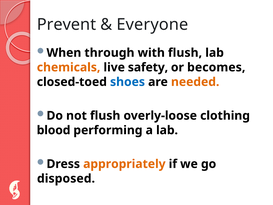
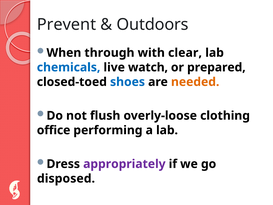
Everyone: Everyone -> Outdoors (153, 25)
with flush: flush -> clear (185, 53)
chemicals colour: orange -> blue (69, 67)
safety: safety -> watch (148, 67)
becomes: becomes -> prepared (216, 67)
blood: blood -> office (54, 130)
appropriately colour: orange -> purple (124, 164)
